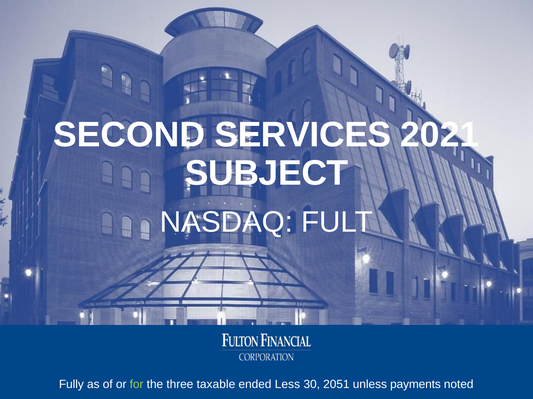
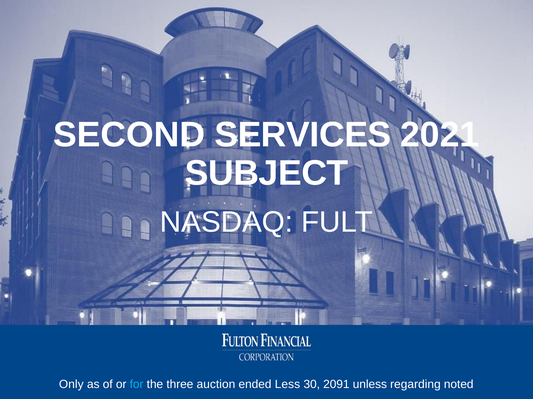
Fully: Fully -> Only (71, 385)
for colour: light green -> light blue (137, 385)
taxable: taxable -> auction (216, 385)
2051: 2051 -> 2091 (336, 385)
payments: payments -> regarding (415, 385)
